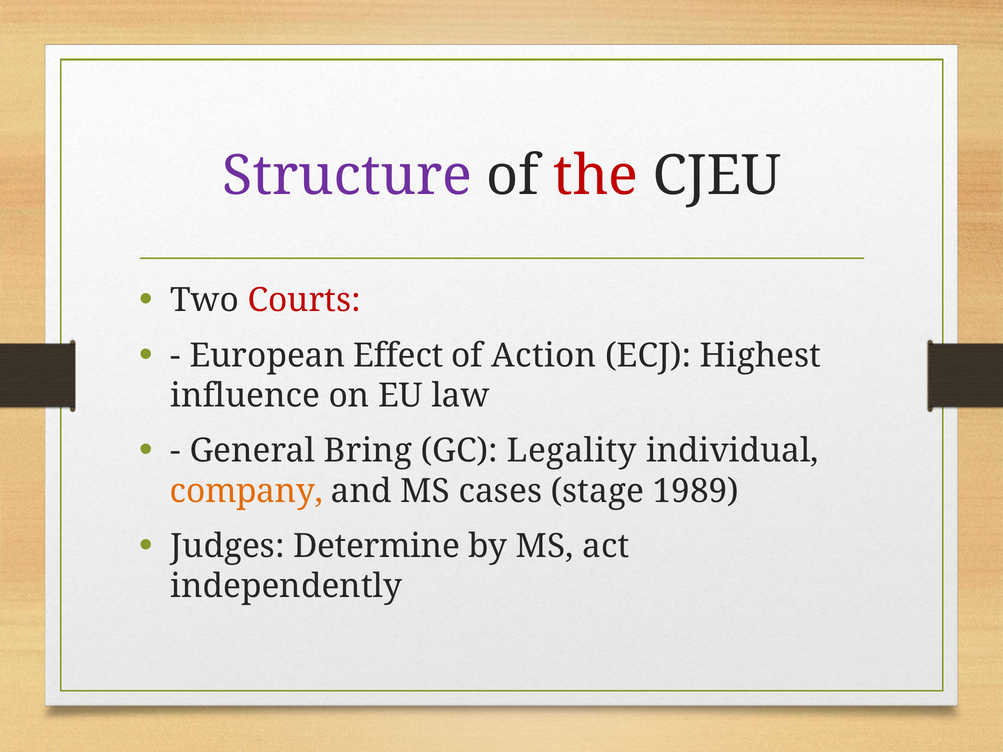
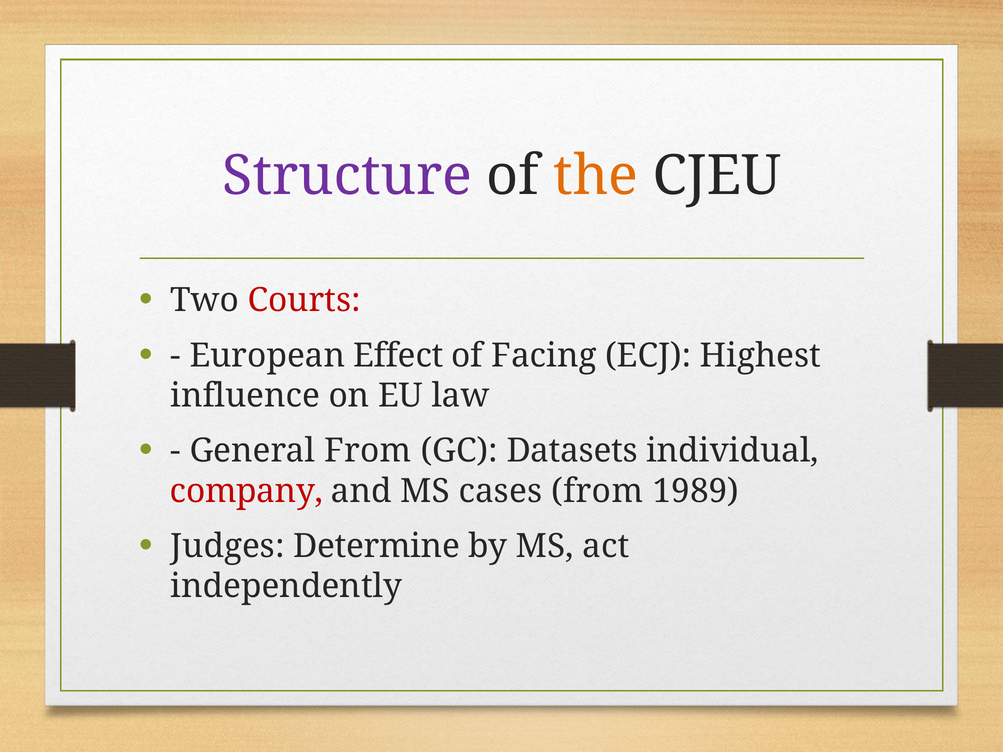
the colour: red -> orange (596, 176)
Action: Action -> Facing (544, 356)
General Bring: Bring -> From (368, 451)
Legality: Legality -> Datasets (572, 451)
company colour: orange -> red (247, 491)
cases stage: stage -> from (597, 491)
